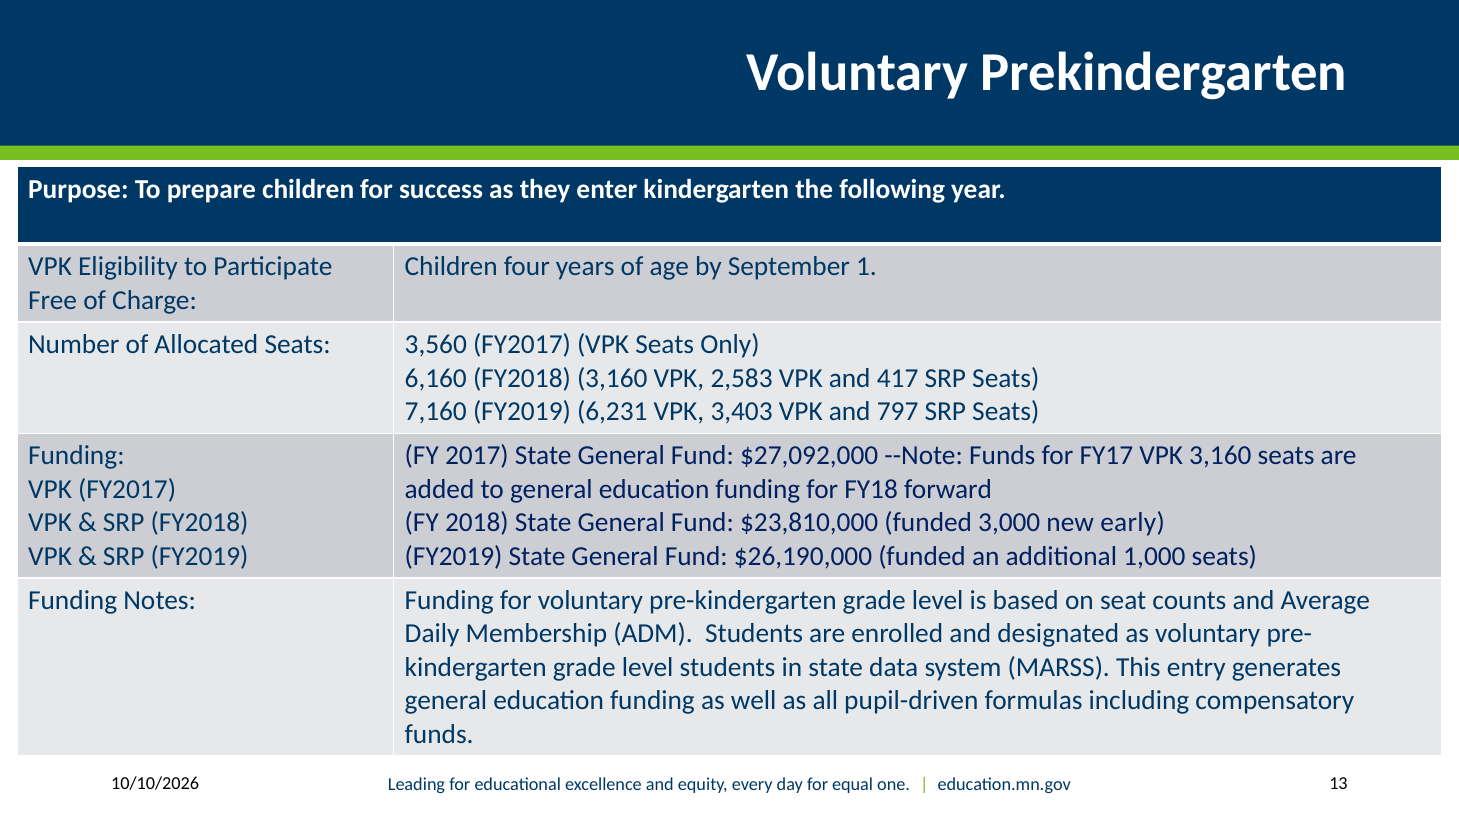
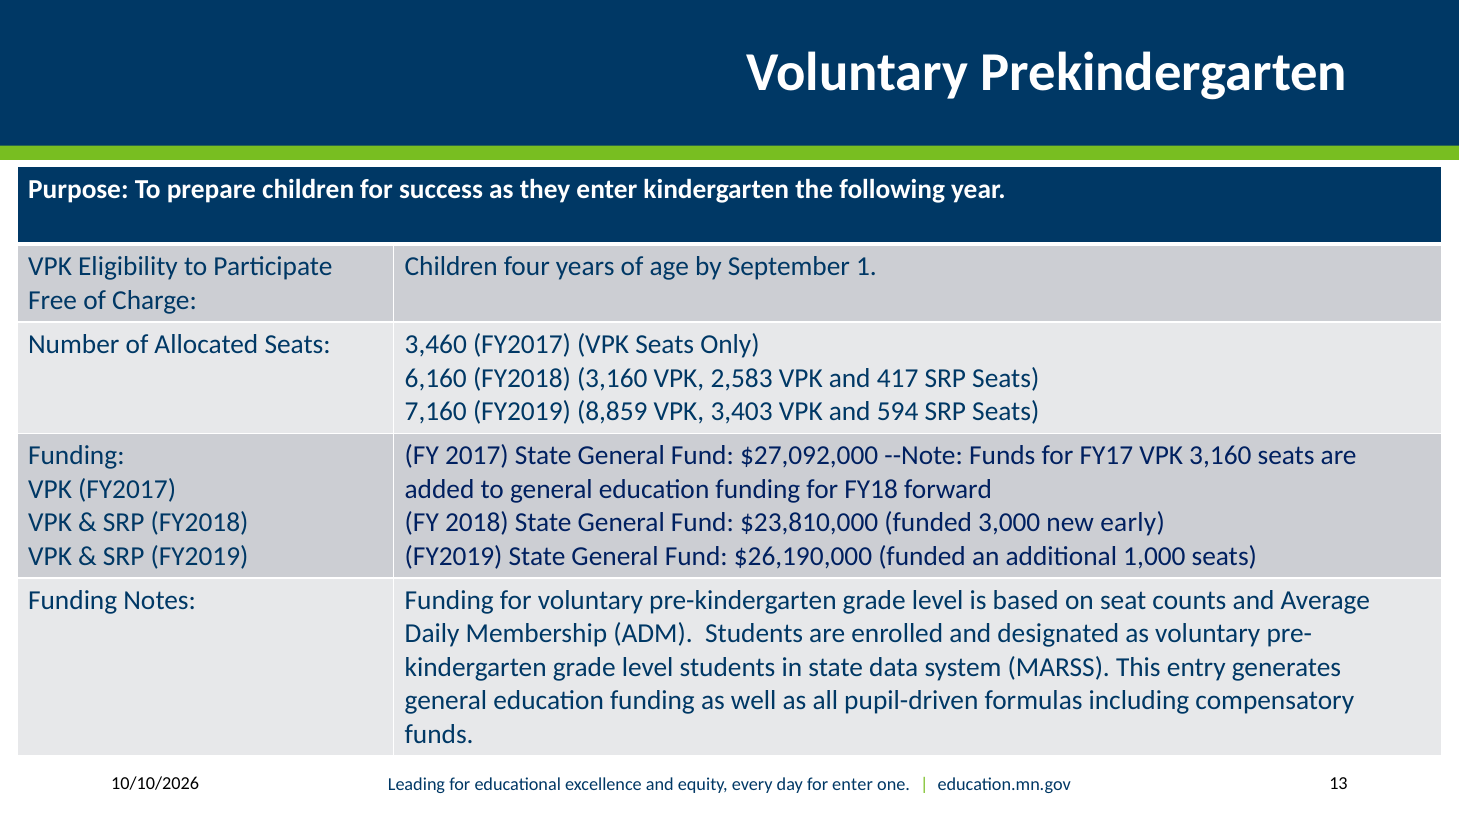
3,560: 3,560 -> 3,460 (436, 344)
6,231: 6,231 -> 8,859 (612, 411)
797: 797 -> 594 (898, 411)
for equal: equal -> enter (853, 784)
